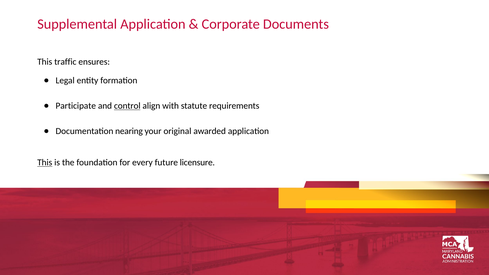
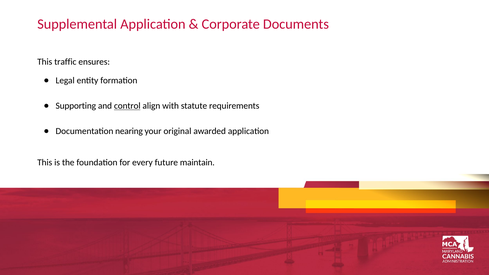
Participate: Participate -> Supporting (76, 106)
This underline: present -> none (45, 163)
licensure: licensure -> maintain (197, 163)
